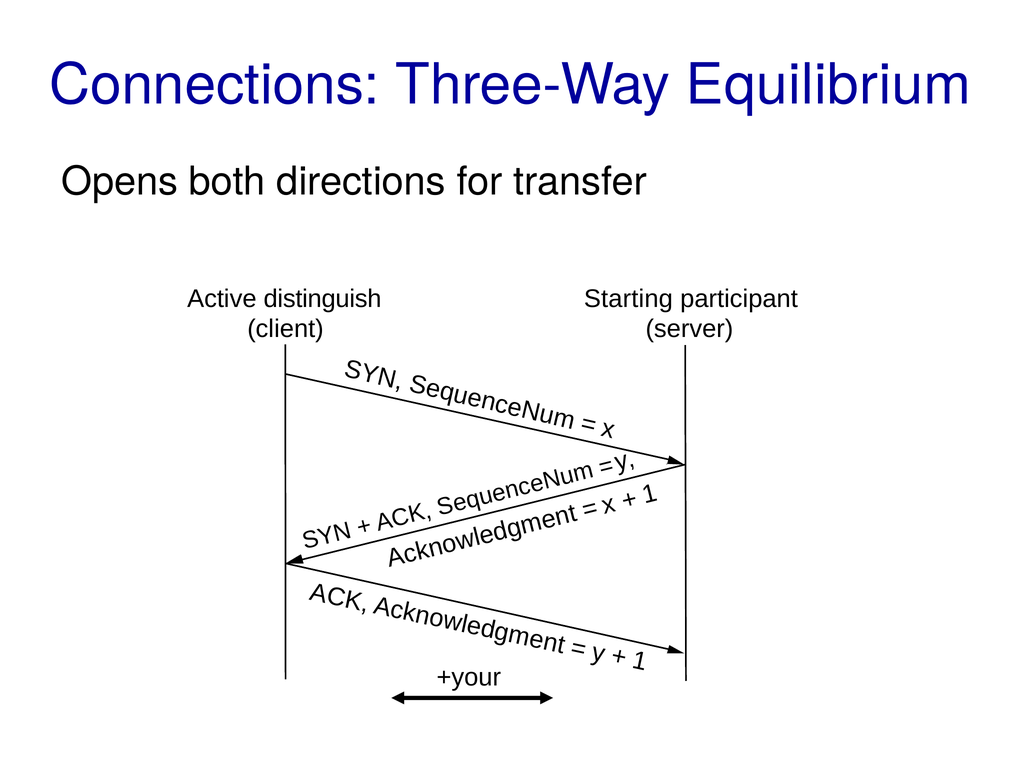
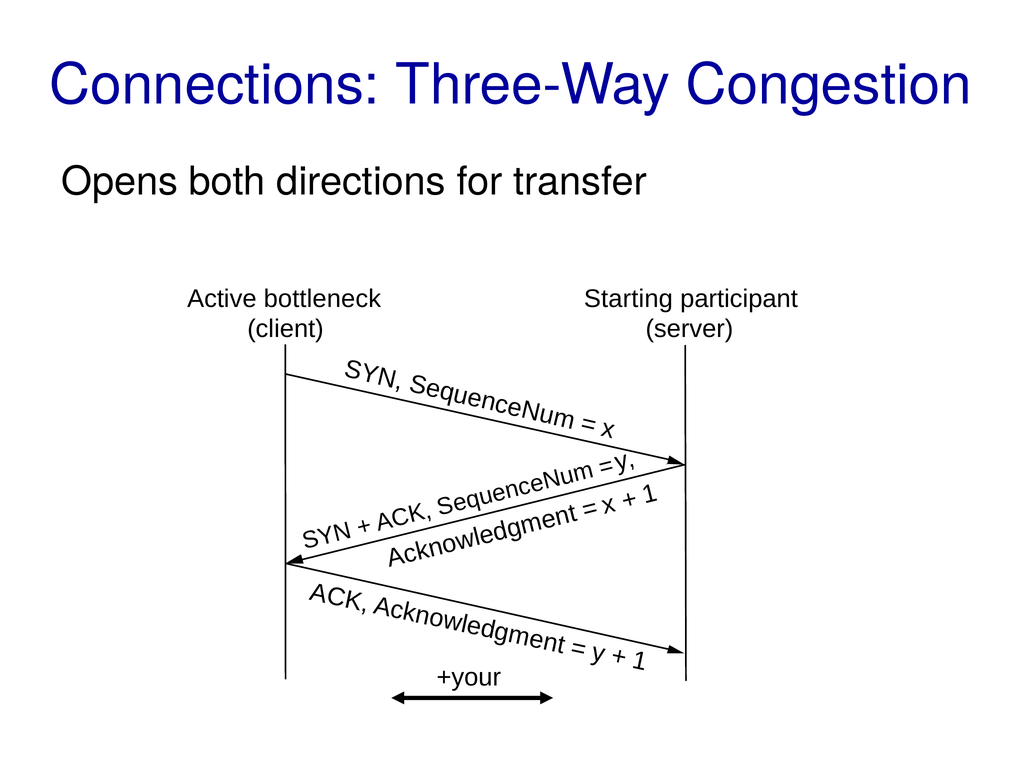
Equilibrium: Equilibrium -> Congestion (829, 85)
distinguish: distinguish -> bottleneck (322, 299)
